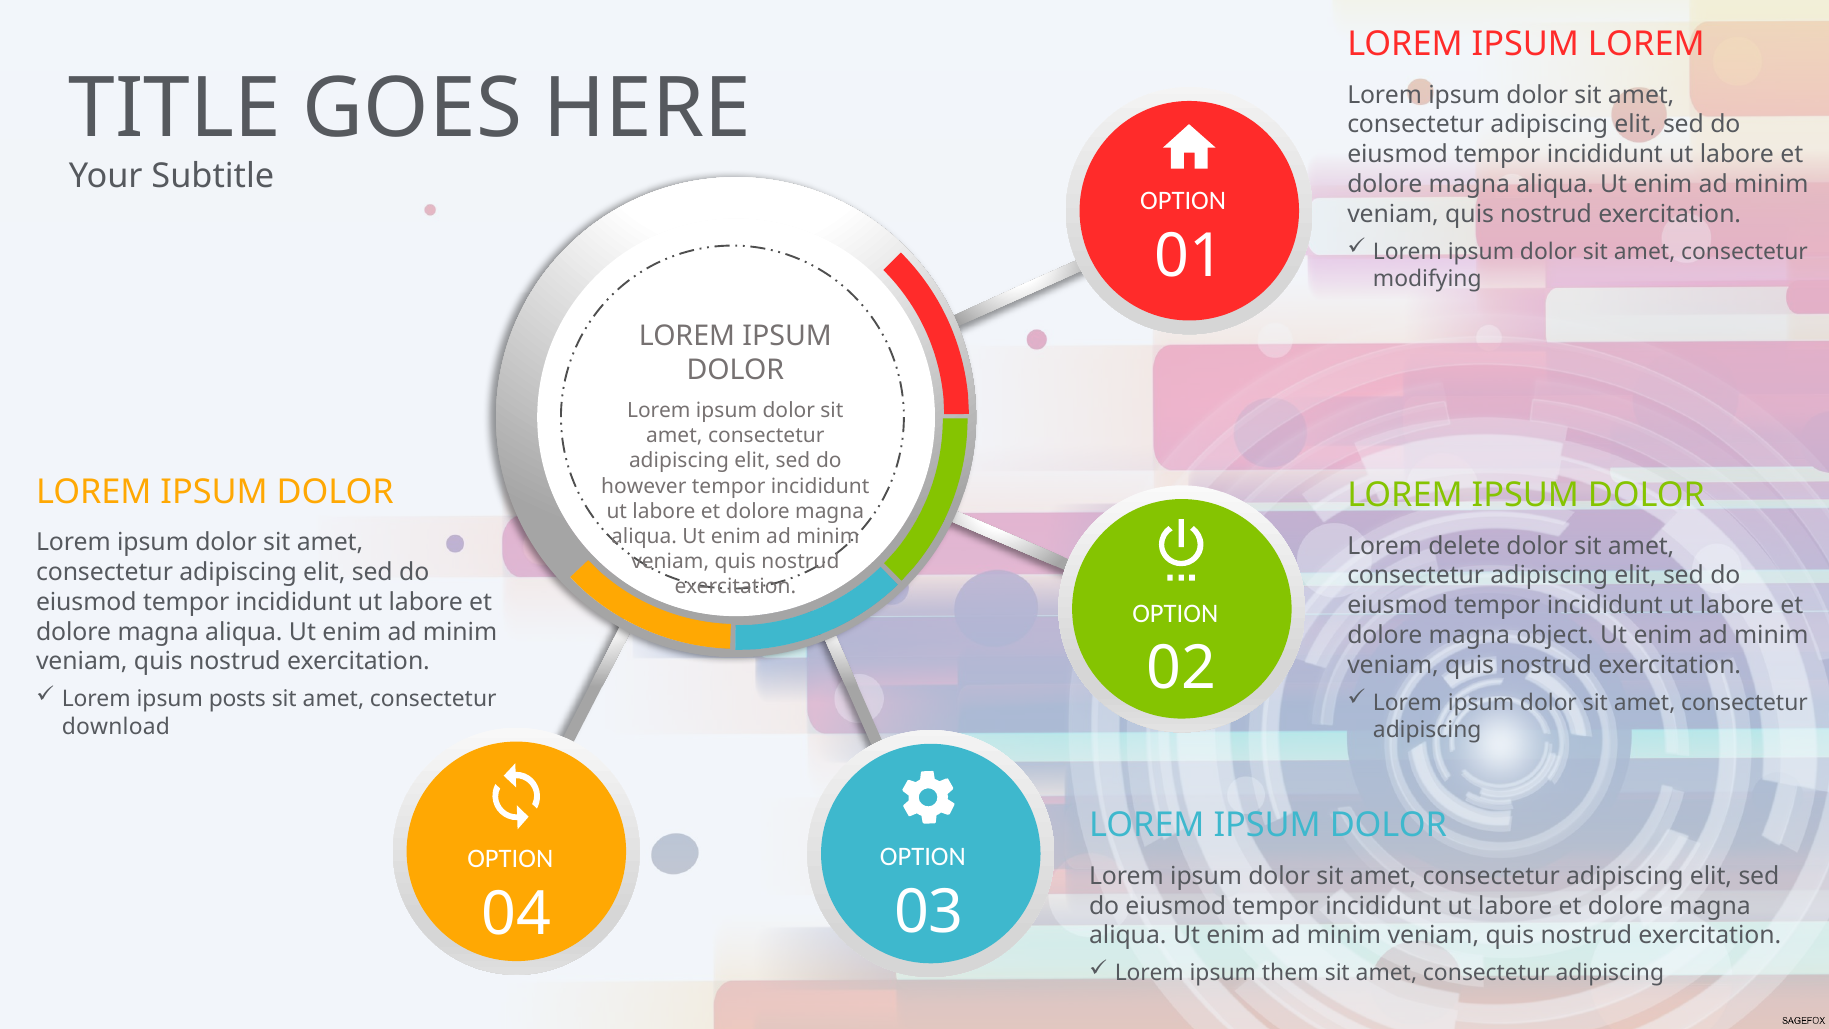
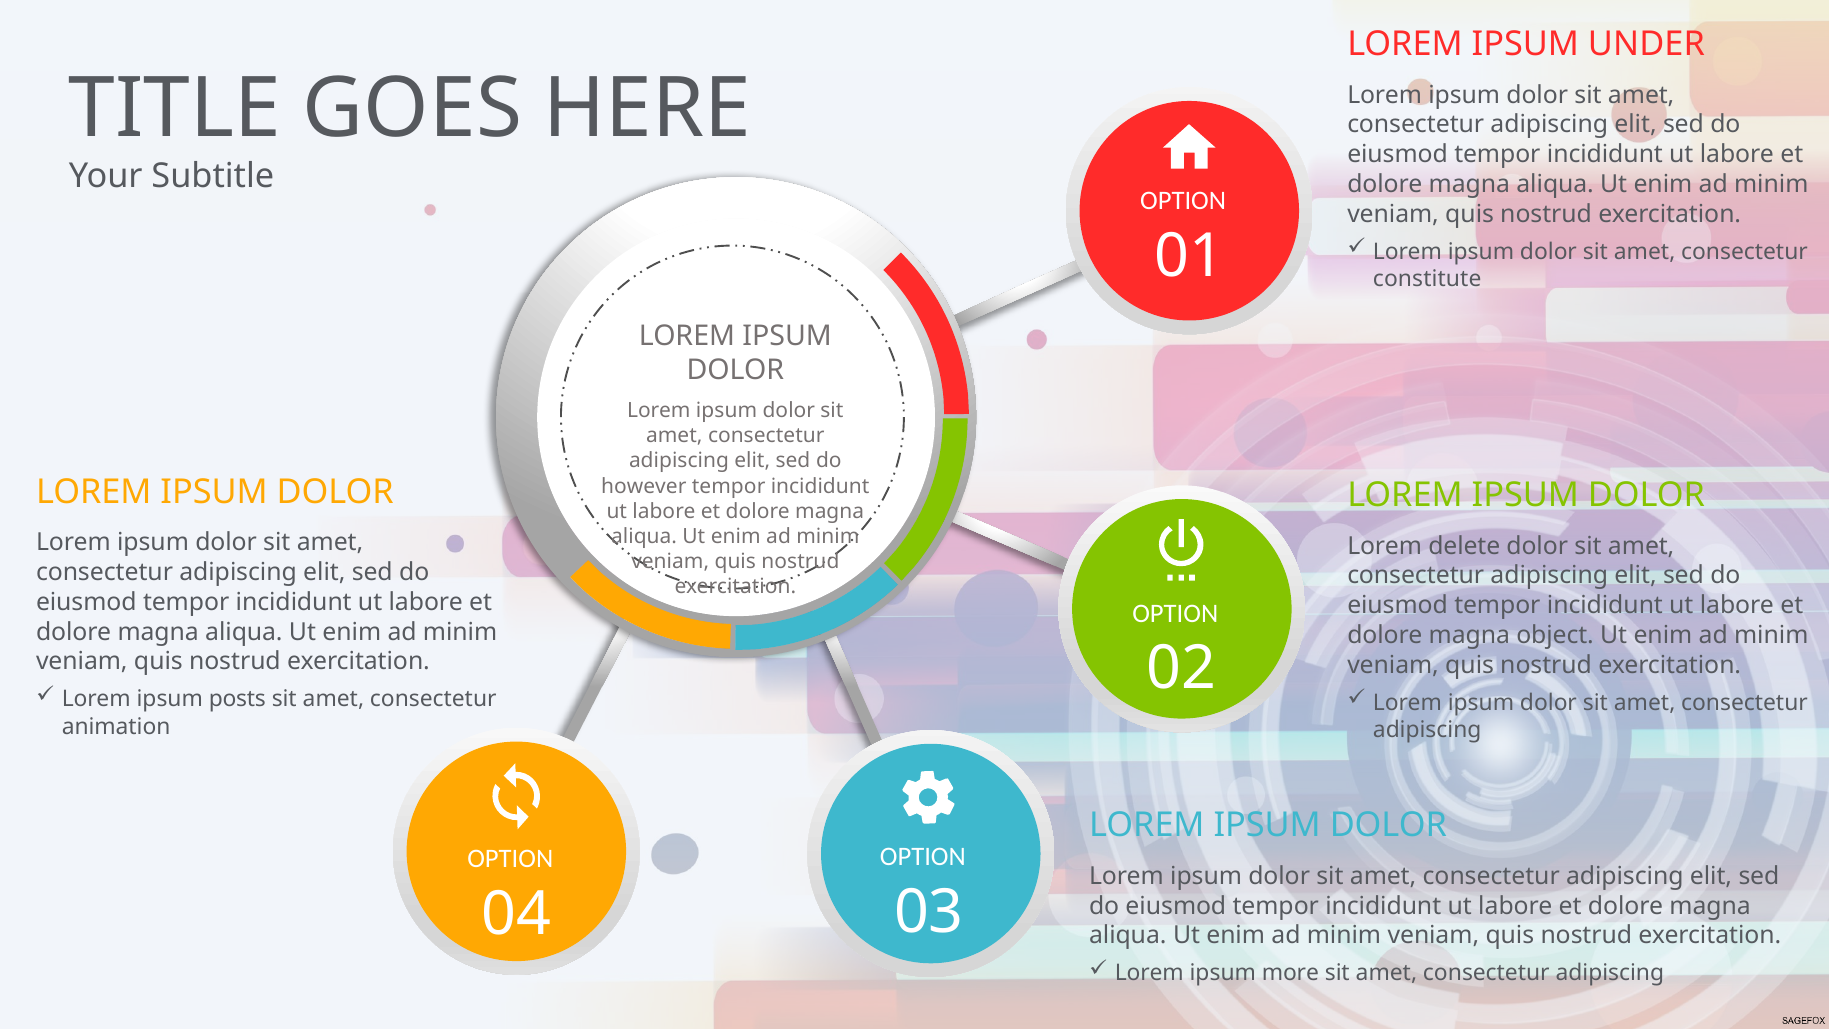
IPSUM LOREM: LOREM -> UNDER (1646, 44)
modifying: modifying -> constitute (1427, 279)
download: download -> animation (116, 727)
them: them -> more (1290, 973)
